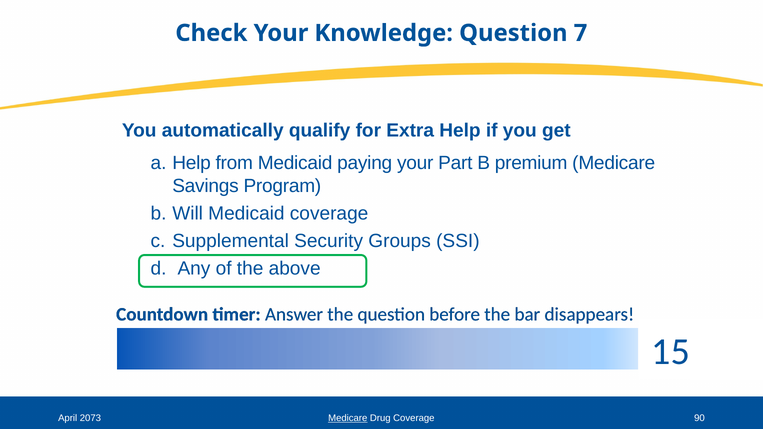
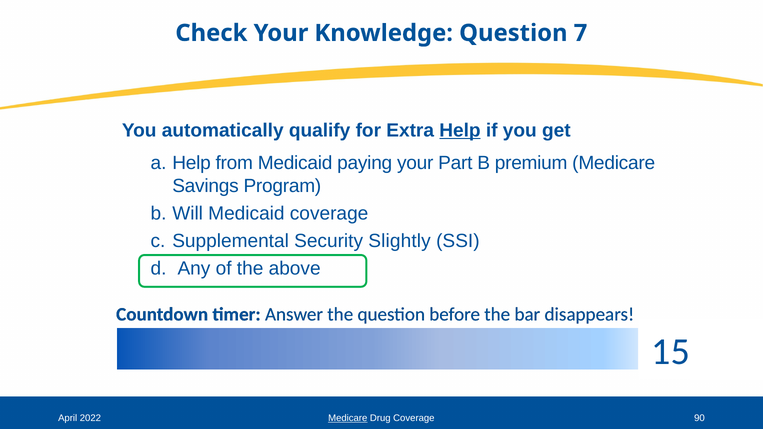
Help underline: none -> present (460, 131)
Groups: Groups -> Slightly (400, 241)
2073: 2073 -> 2022 (90, 418)
